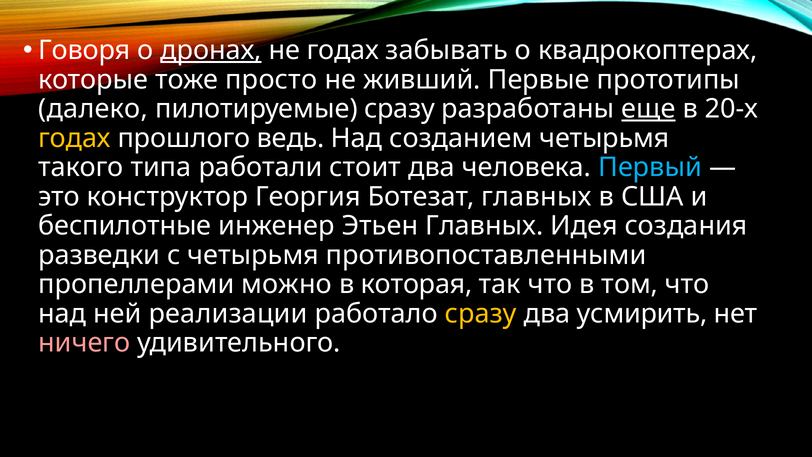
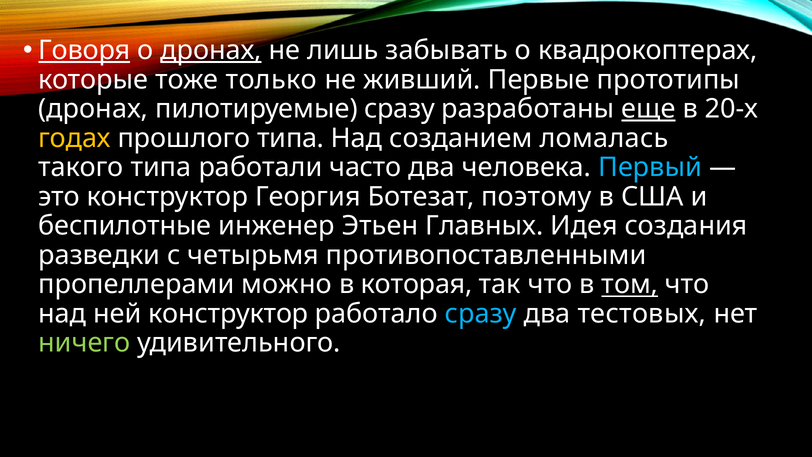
Говоря underline: none -> present (84, 50)
не годах: годах -> лишь (343, 50)
просто: просто -> только (271, 80)
далеко: далеко -> дронах (93, 109)
прошлого ведь: ведь -> типа (291, 138)
созданием четырьмя: четырьмя -> ломалась (604, 138)
стоит: стоит -> часто (365, 167)
Ботезат главных: главных -> поэтому (536, 197)
том underline: none -> present (630, 284)
ней реализации: реализации -> конструктор (228, 314)
сразу colour: yellow -> light blue (481, 314)
усмирить: усмирить -> тестовых (642, 314)
ничего colour: pink -> light green (84, 343)
